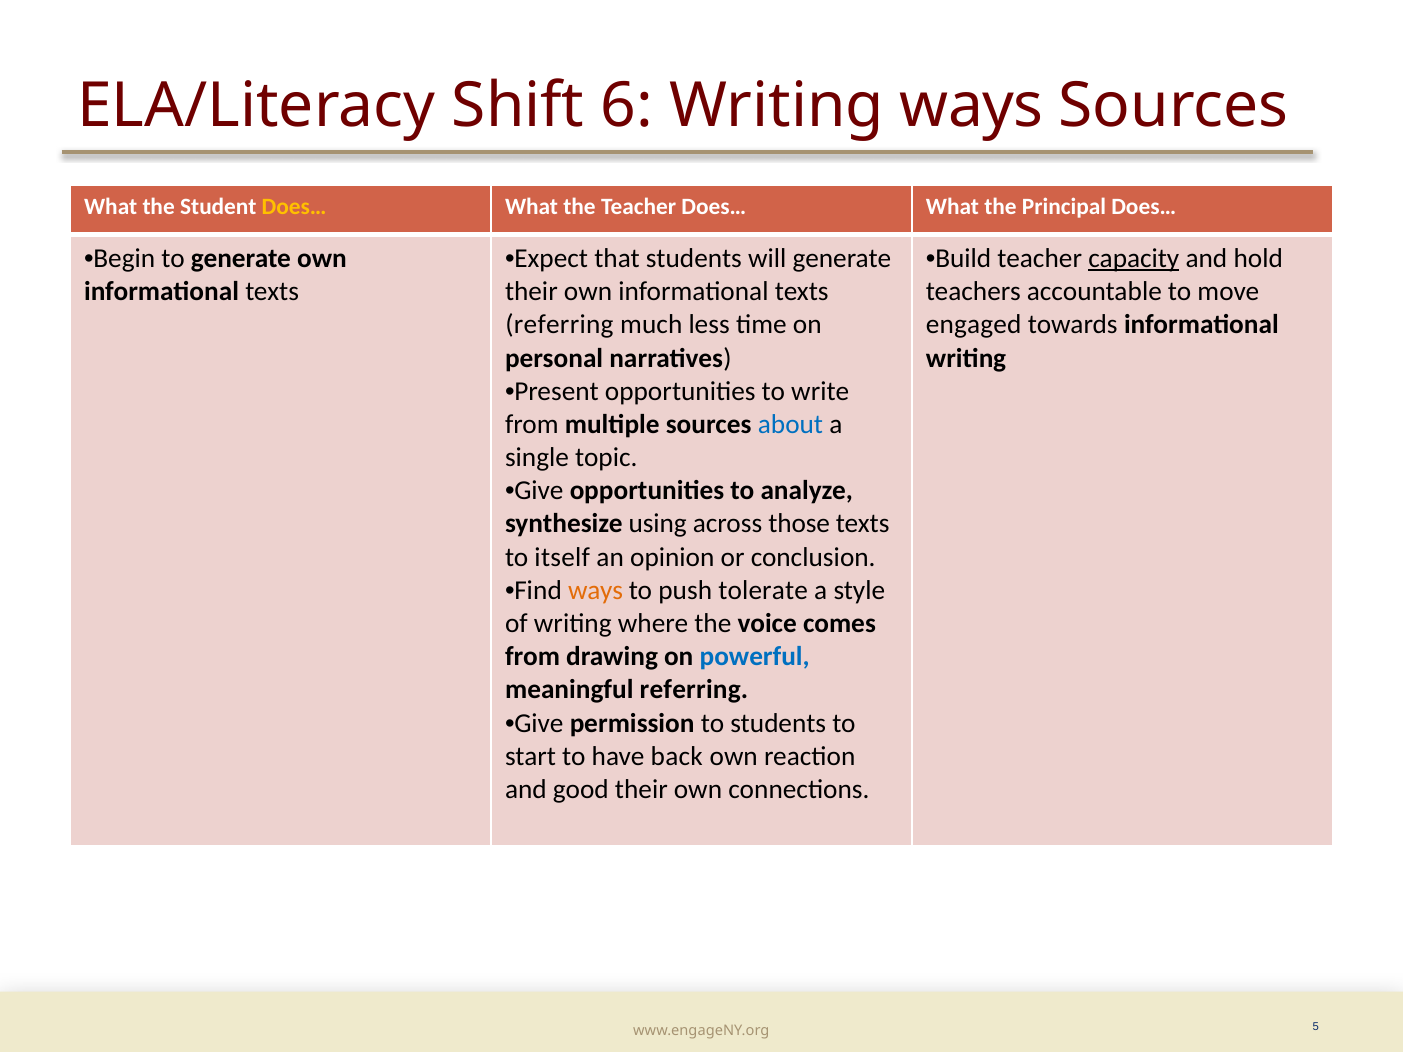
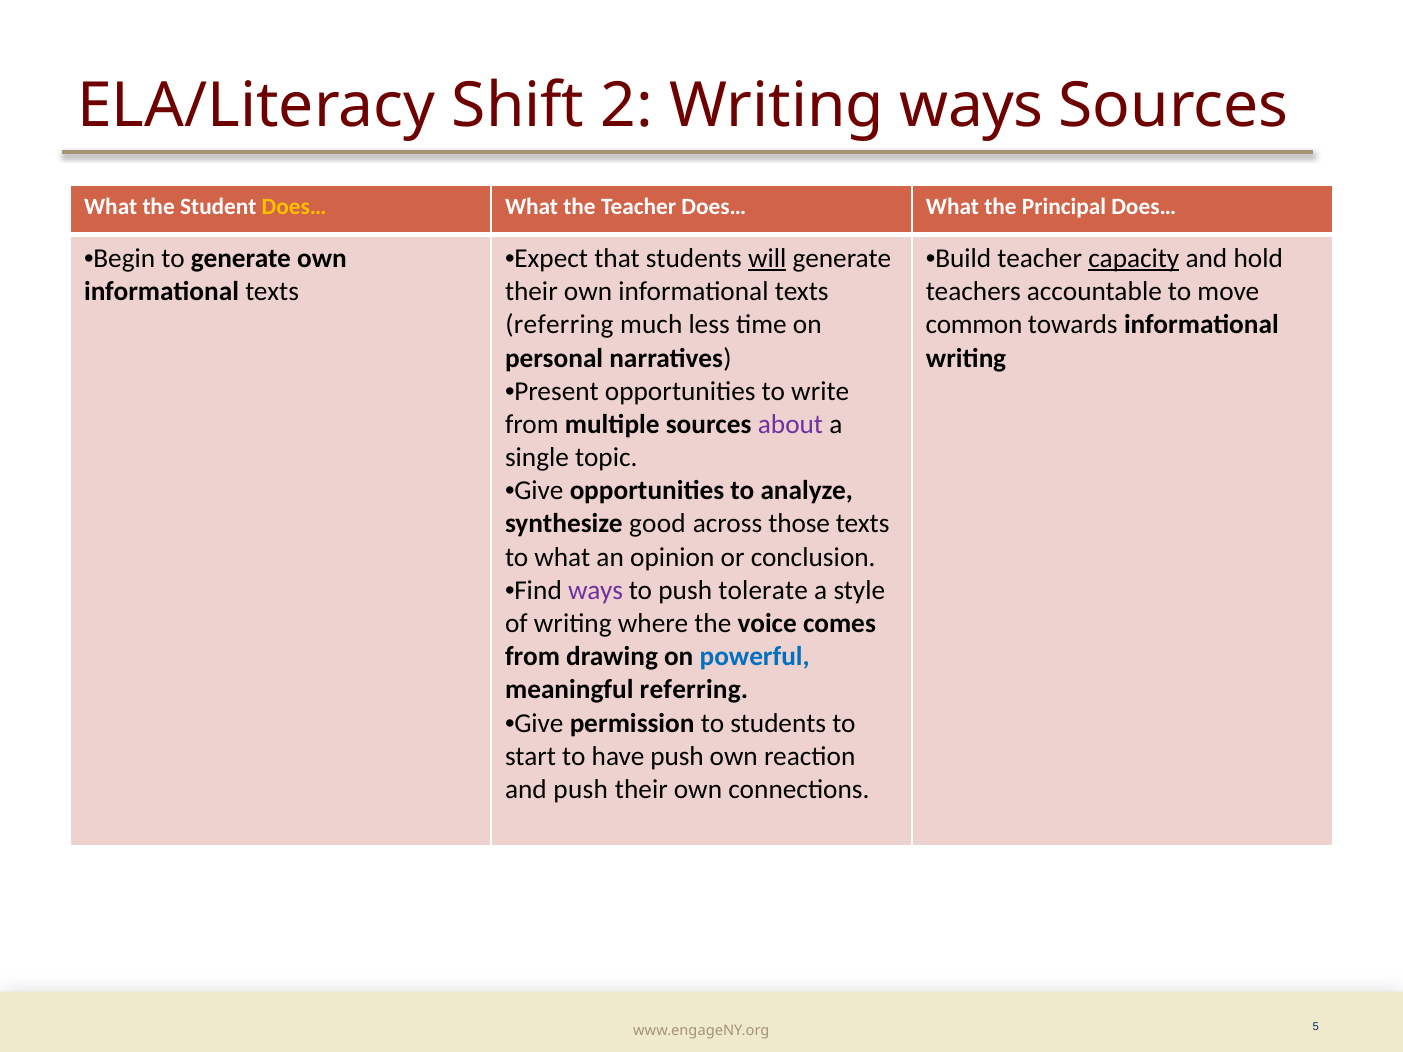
6: 6 -> 2 (627, 106)
will underline: none -> present (767, 259)
engaged: engaged -> common (974, 325)
about colour: blue -> purple (790, 424)
using: using -> good (657, 524)
to itself: itself -> what (562, 557)
ways colour: orange -> purple (596, 590)
have back: back -> push (677, 756)
and good: good -> push (581, 790)
